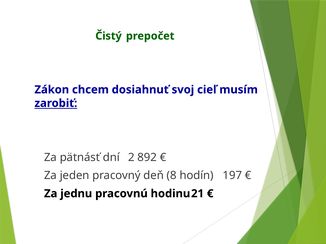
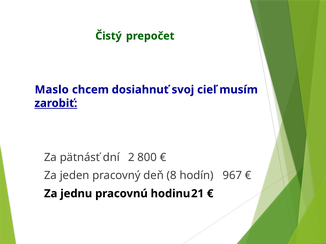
Zákon: Zákon -> Maslo (52, 90)
892: 892 -> 800 (147, 158)
197: 197 -> 967 (232, 176)
